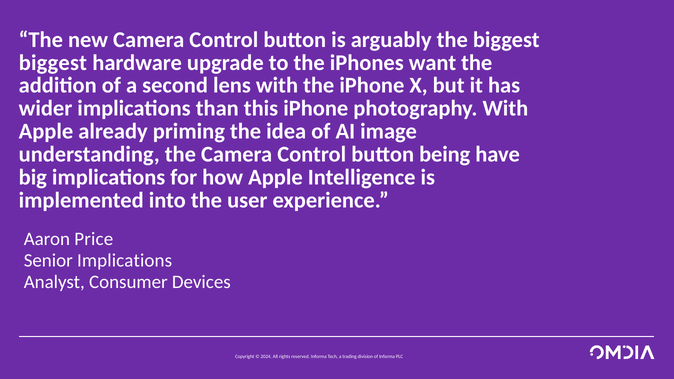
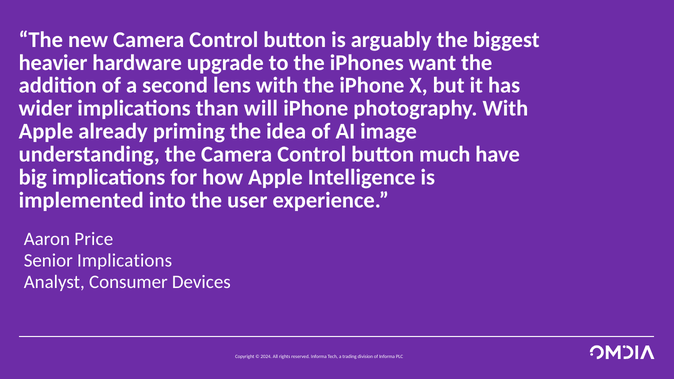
biggest: biggest -> heavier (53, 63)
this: this -> will (261, 108)
being: being -> much (445, 154)
